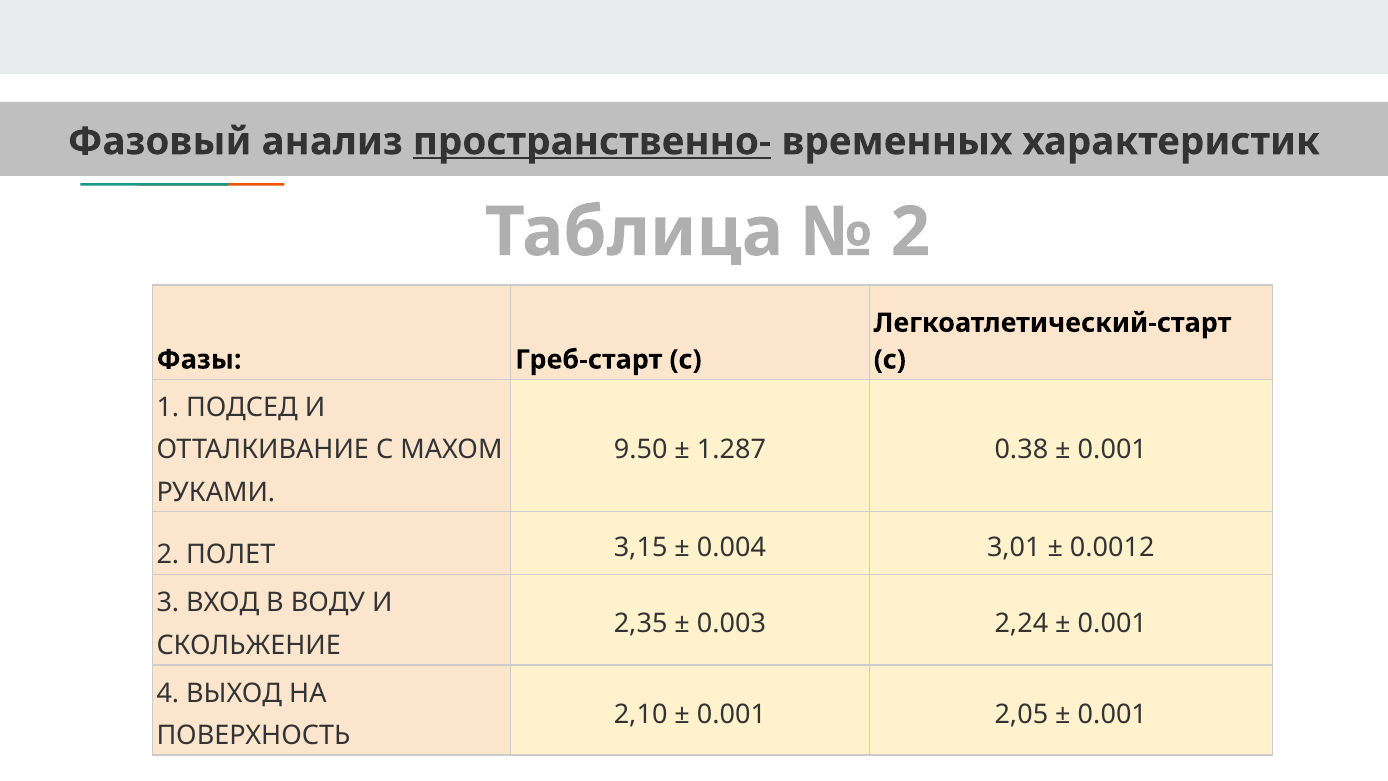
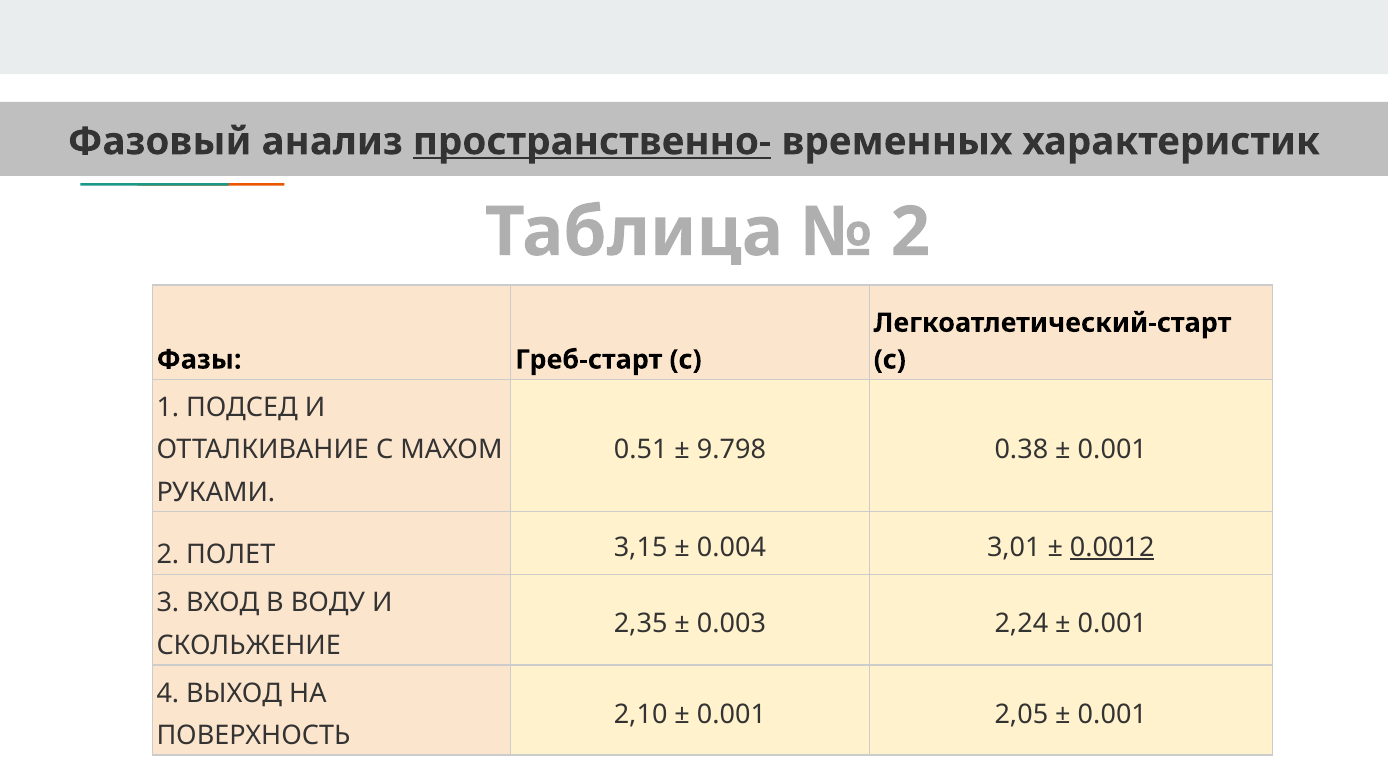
9.50: 9.50 -> 0.51 (641, 450)
1.287: 1.287 -> 9.798 (731, 450)
0.0012 underline: none -> present (1112, 547)
